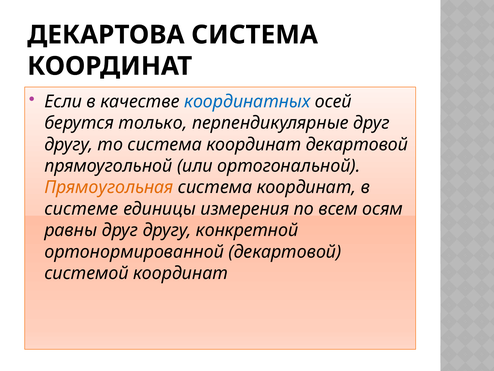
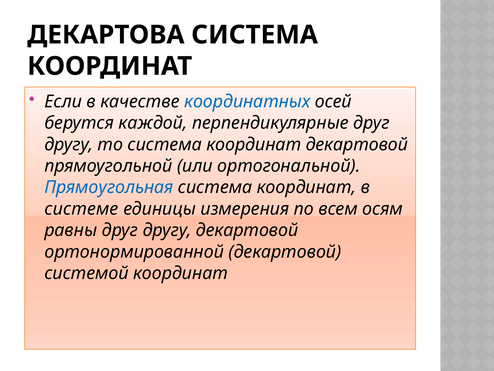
только: только -> каждой (153, 123)
Прямоугольная colour: orange -> blue (109, 187)
другу конкретной: конкретной -> декартовой (247, 230)
